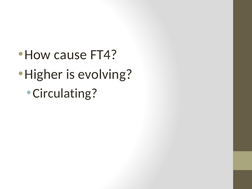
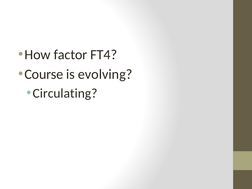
cause: cause -> factor (70, 55)
Higher: Higher -> Course (44, 74)
